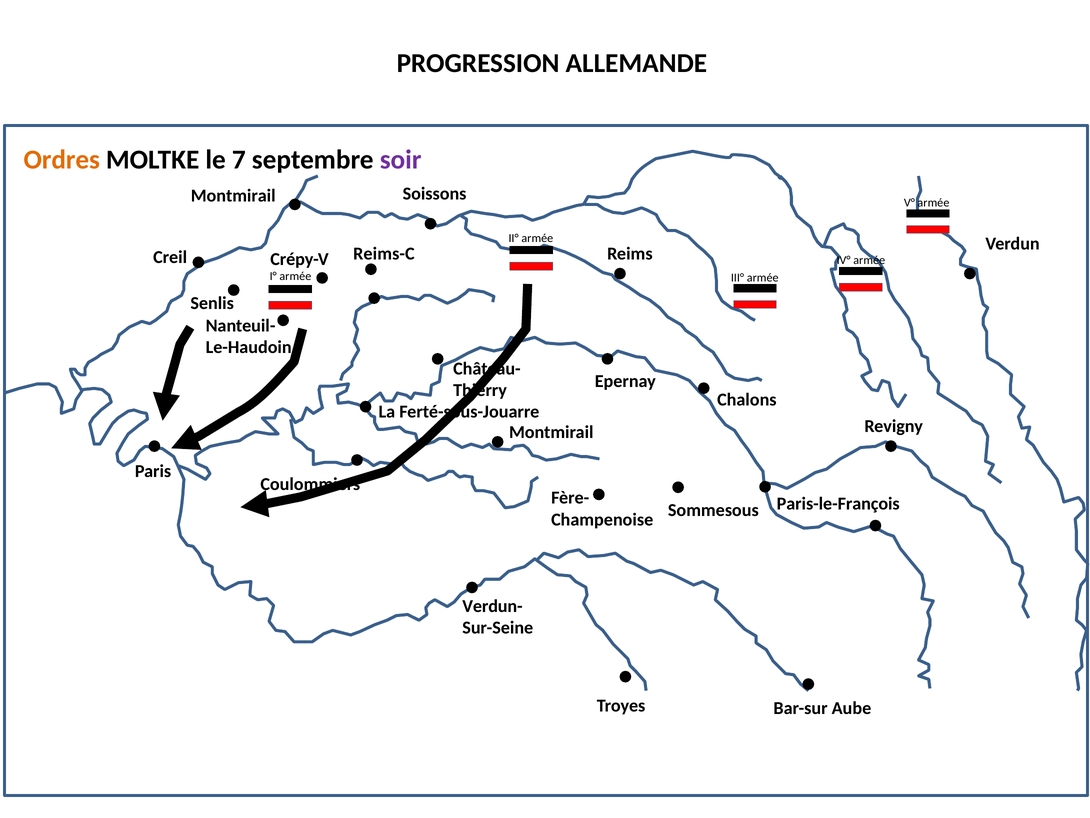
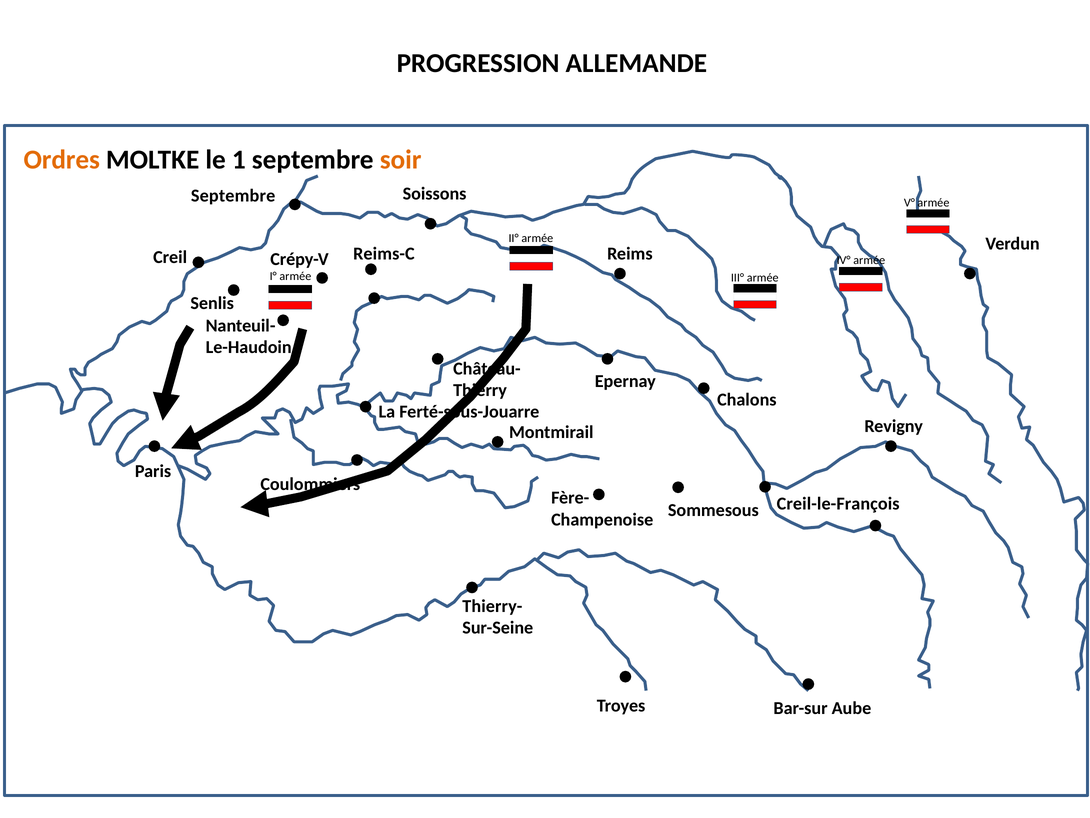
7: 7 -> 1 (239, 160)
soir colour: purple -> orange (401, 160)
Montmirail: Montmirail -> Septembre (233, 196)
Paris-le-François: Paris-le-François -> Creil-le-François (838, 504)
Verdun-: Verdun- -> Thierry- (492, 606)
